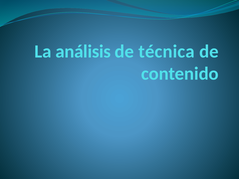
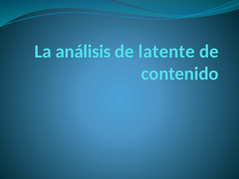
técnica: técnica -> latente (167, 51)
